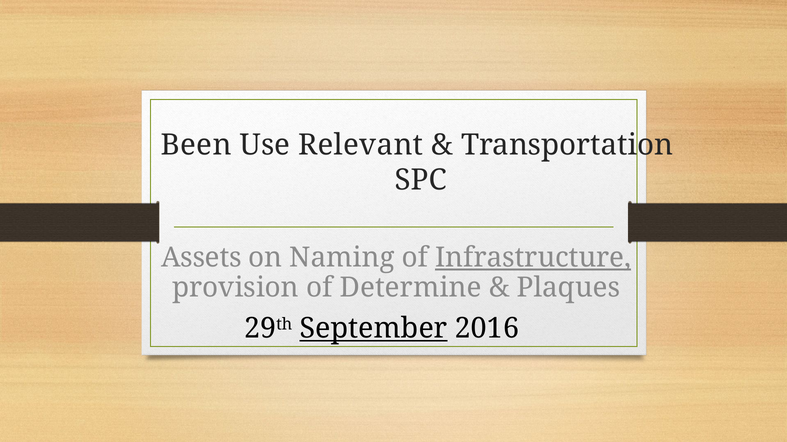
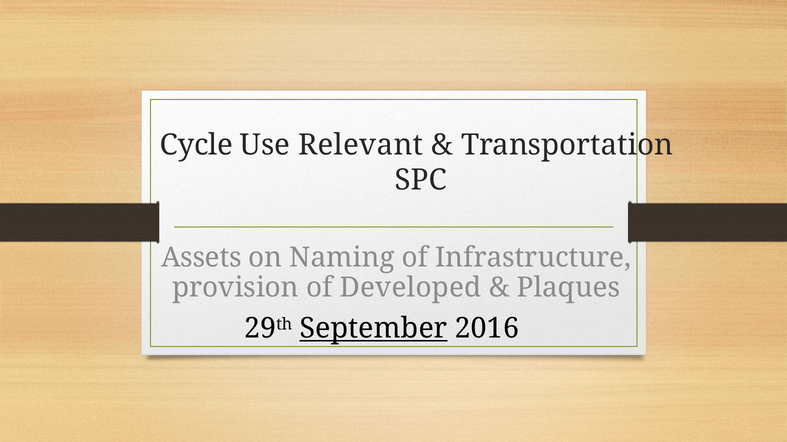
Been: Been -> Cycle (196, 145)
Infrastructure underline: present -> none (533, 258)
Determine: Determine -> Developed (411, 288)
